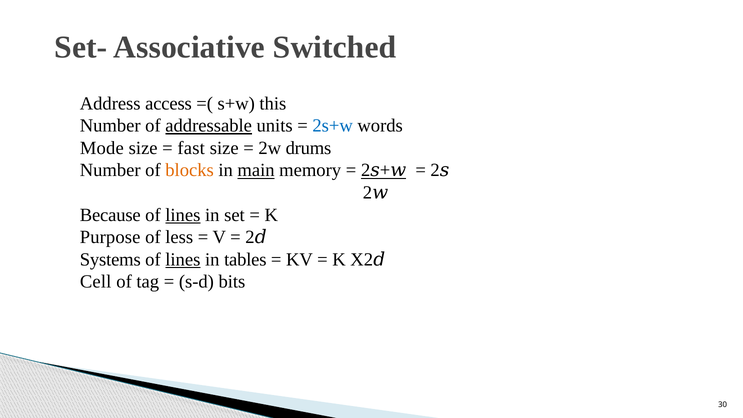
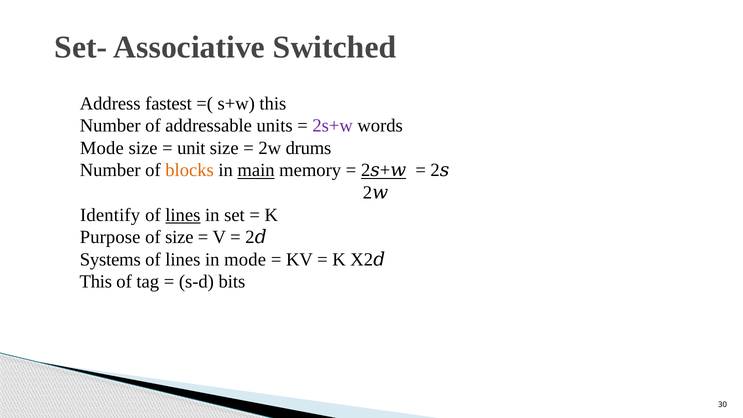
access: access -> fastest (169, 103)
addressable underline: present -> none (209, 126)
2s+w colour: blue -> purple (333, 126)
fast: fast -> unit (191, 148)
Because: Because -> Identify (110, 215)
of less: less -> size (179, 237)
lines underline: present -> none (183, 259)
in tables: tables -> mode (245, 259)
Cell: Cell -> This (96, 282)
